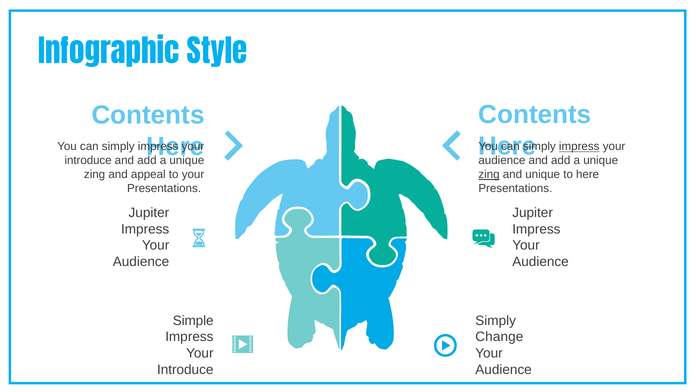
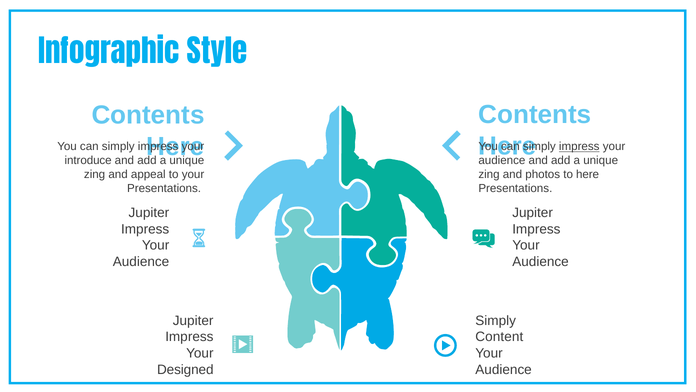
zing underline: present -> none (489, 174)
and unique: unique -> photos (543, 174)
Simple: Simple -> Jupiter (193, 320)
Change: Change -> Content (499, 337)
Introduce: Introduce -> Designed (185, 369)
